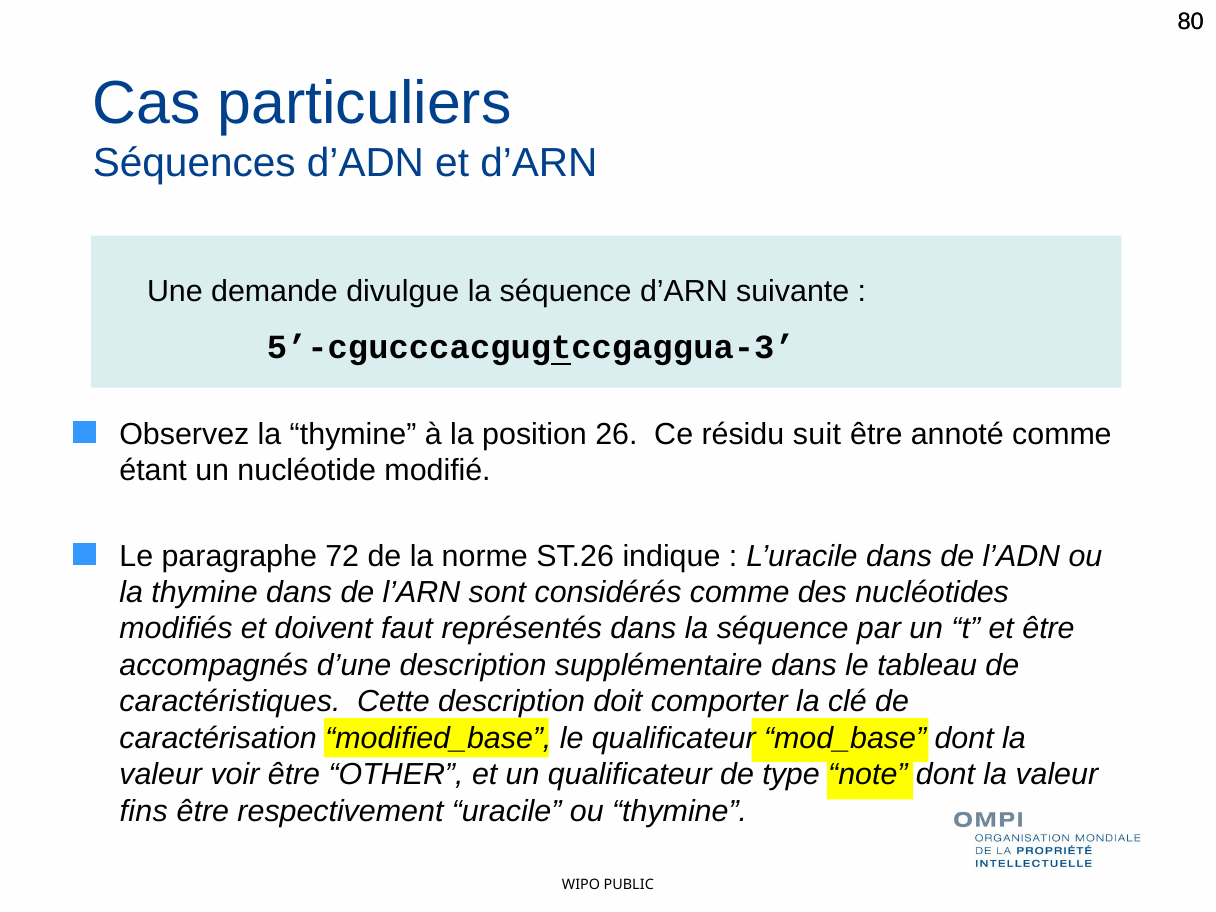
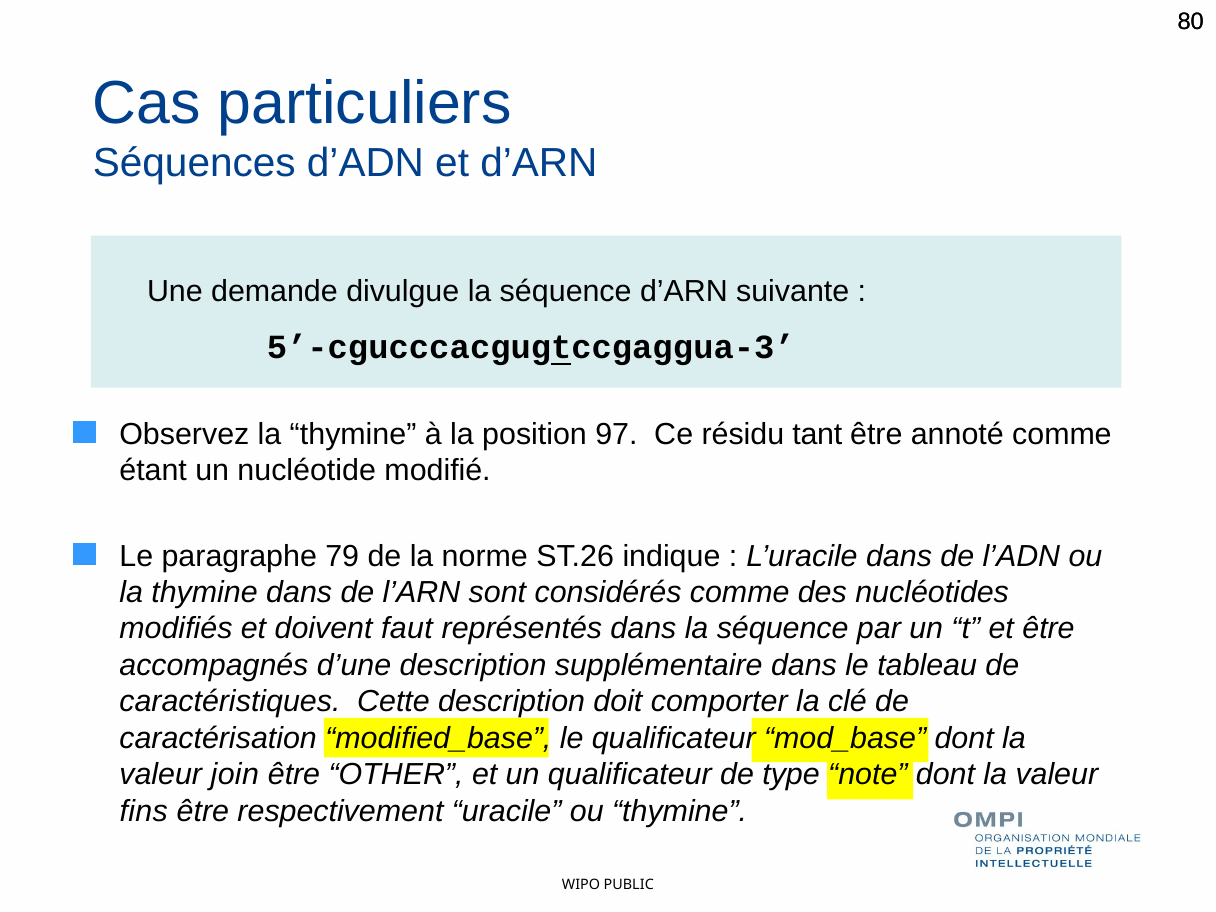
26: 26 -> 97 (616, 434)
suit: suit -> tant (817, 434)
72: 72 -> 79 (342, 556)
voir: voir -> join (235, 775)
